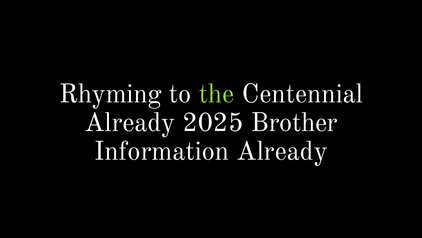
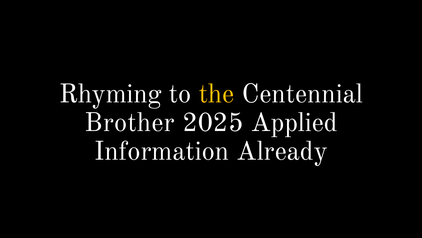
the colour: light green -> yellow (217, 94)
Already: Already -> Brother (130, 122)
Brother: Brother -> Applied (294, 122)
